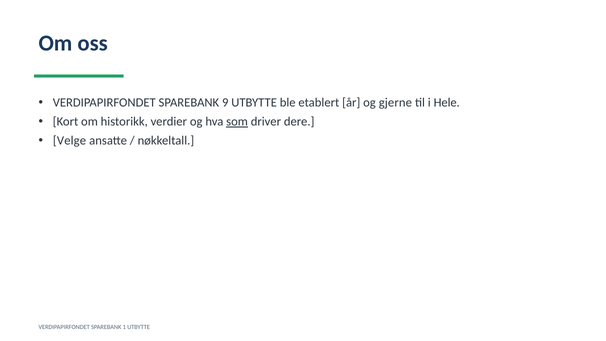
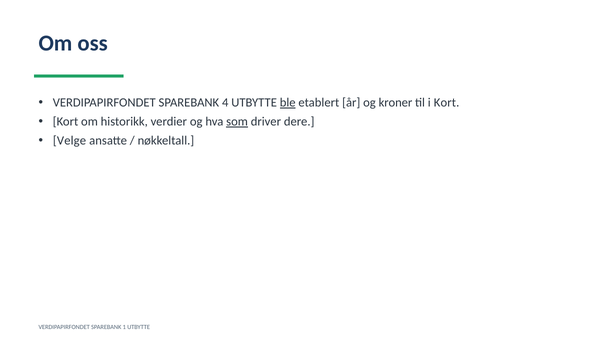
9: 9 -> 4 (225, 103)
ble underline: none -> present (288, 103)
gjerne: gjerne -> kroner (395, 103)
i Hele: Hele -> Kort (447, 103)
